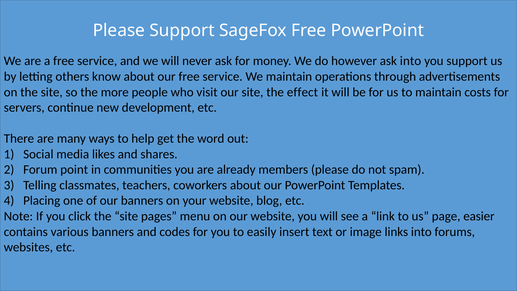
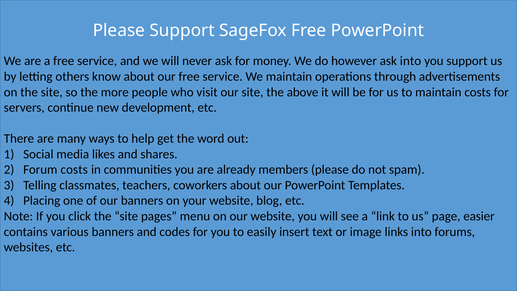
effect: effect -> above (303, 92)
Forum point: point -> costs (74, 170)
